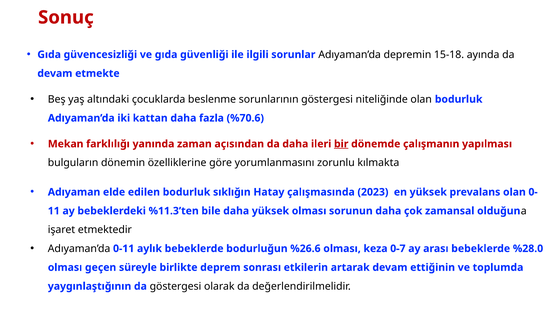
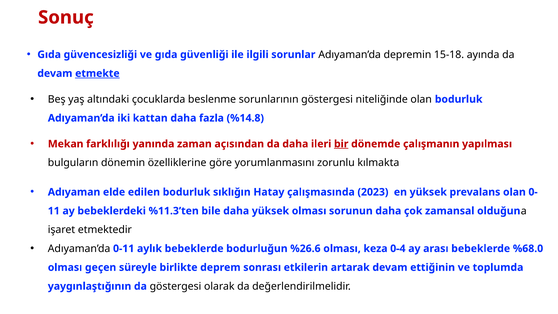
etmekte underline: none -> present (97, 73)
%70.6: %70.6 -> %14.8 (245, 118)
0-7: 0-7 -> 0-4 (398, 248)
%28.0: %28.0 -> %68.0 (528, 248)
